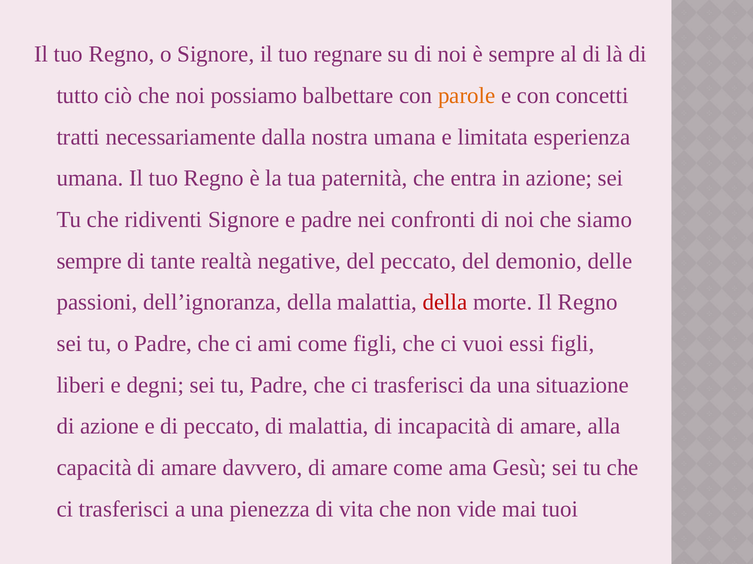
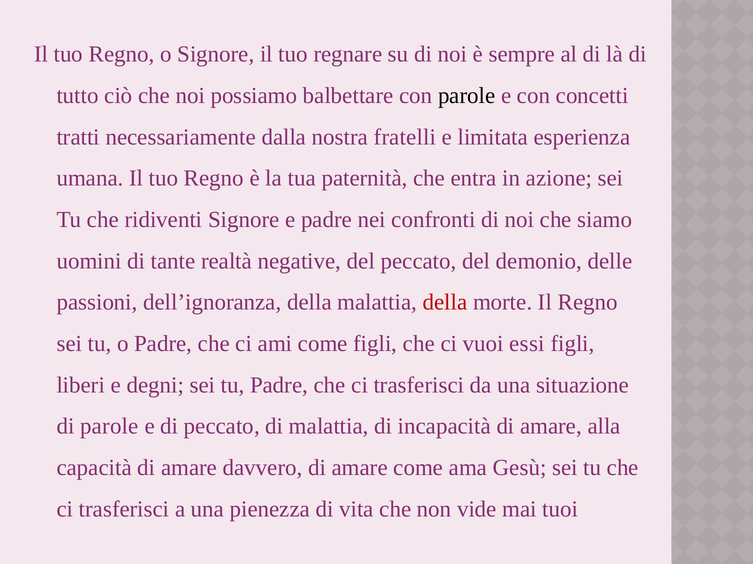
parole colour: orange -> black (467, 96)
nostra umana: umana -> fratelli (405, 137)
sempre: sempre -> uomini (89, 261)
di azione: azione -> parole (109, 427)
